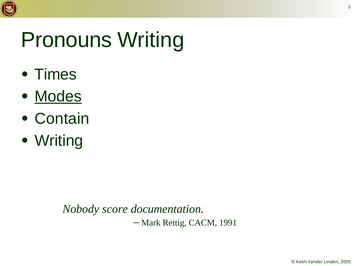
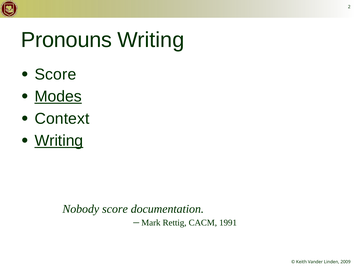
Times: Times -> Score (55, 74)
Contain: Contain -> Context (62, 118)
Writing underline: none -> present (59, 140)
